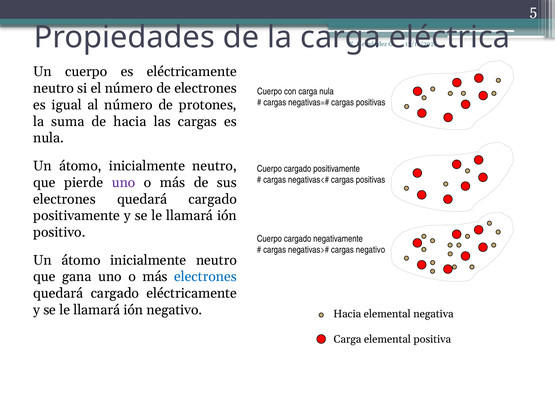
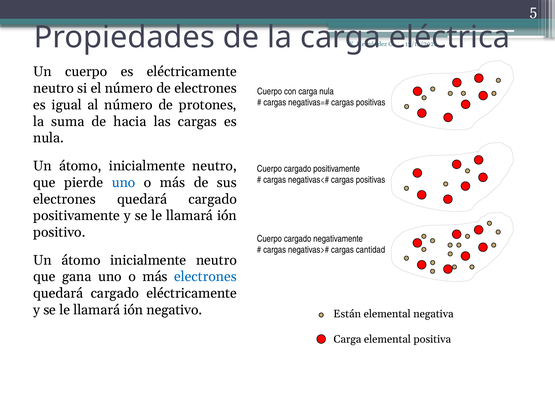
uno colour: purple -> blue (124, 183)
cargas negativo: negativo -> cantidad (370, 250)
Hacia: Hacia -> Están (347, 314)
